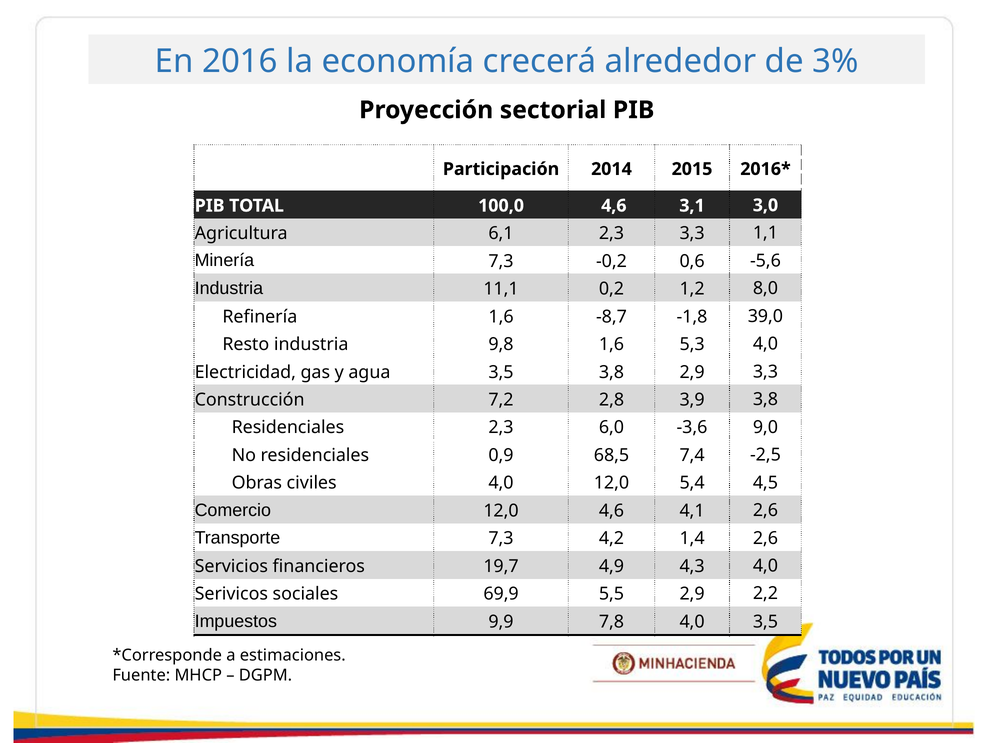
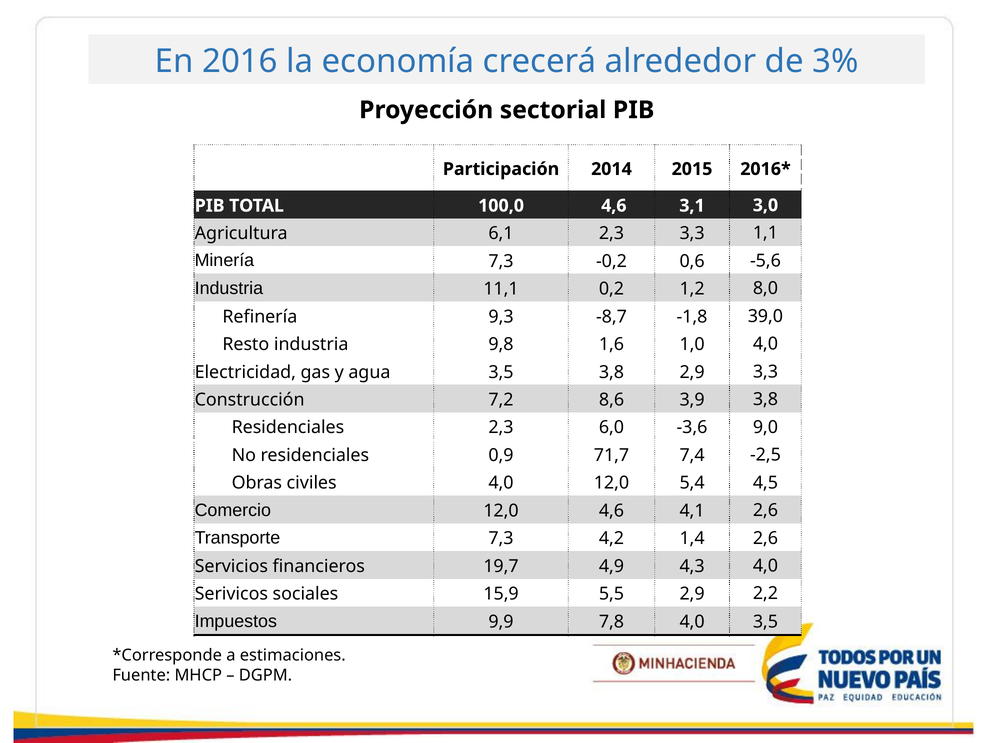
Refinería 1,6: 1,6 -> 9,3 (501, 316)
5,3: 5,3 -> 1,0 (692, 344)
2,8: 2,8 -> 8,6 (612, 400)
68,5: 68,5 -> 71,7 (612, 455)
69,9: 69,9 -> 15,9 (501, 594)
